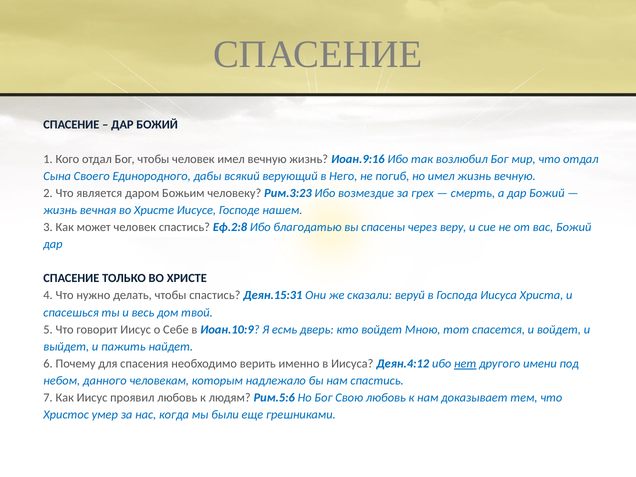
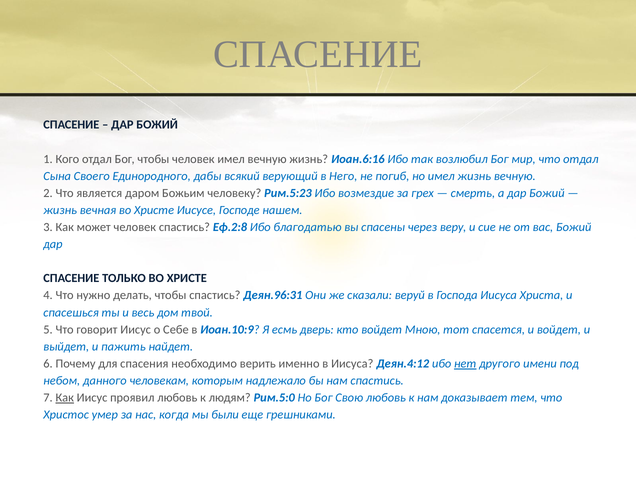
Иоан.9:16: Иоан.9:16 -> Иоан.6:16 (358, 159)
Рим.3:23: Рим.3:23 -> Рим.5:23 (288, 193)
Деян.15:31: Деян.15:31 -> Деян.96:31 (273, 295)
Как underline: none -> present (65, 398)
Рим.5:6: Рим.5:6 -> Рим.5:0 (274, 398)
